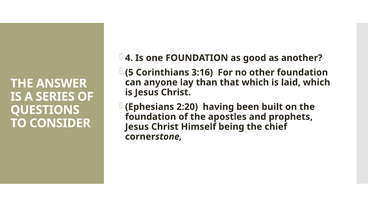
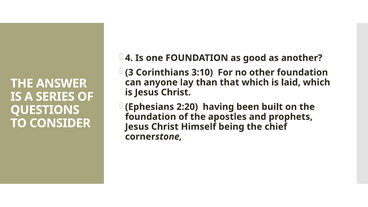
5: 5 -> 3 (129, 72)
3:16: 3:16 -> 3:10 (202, 72)
